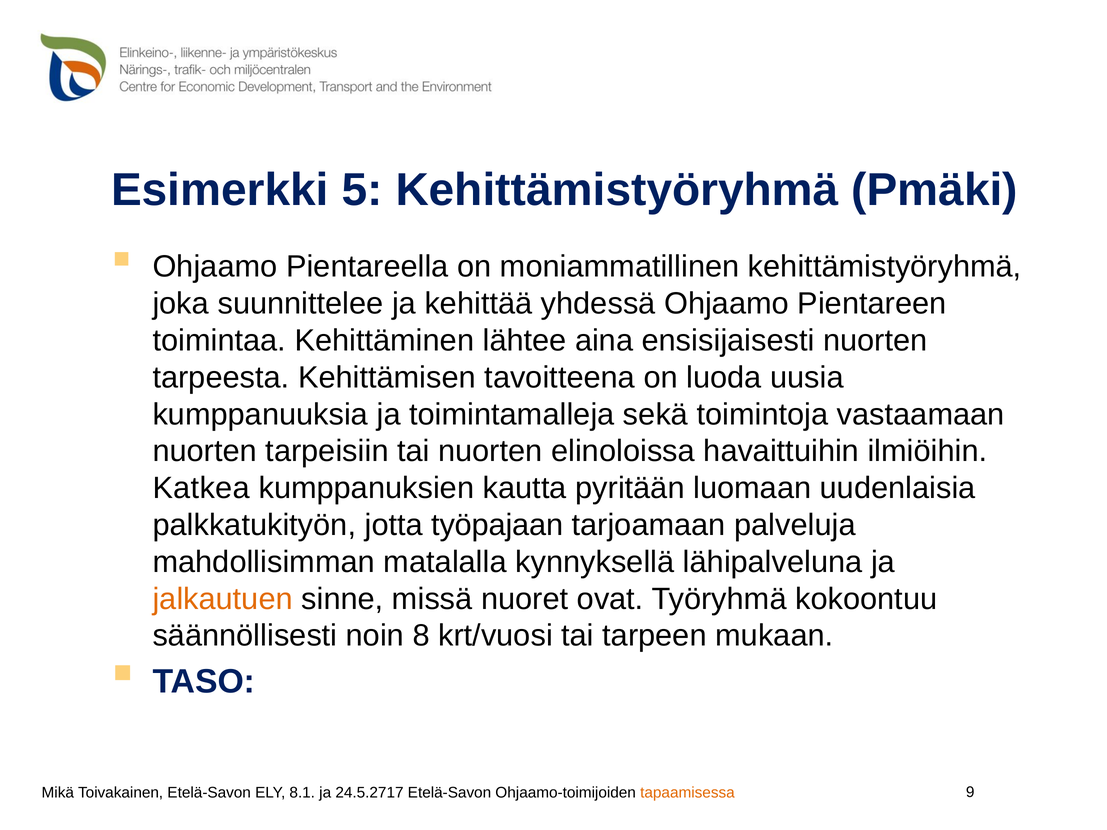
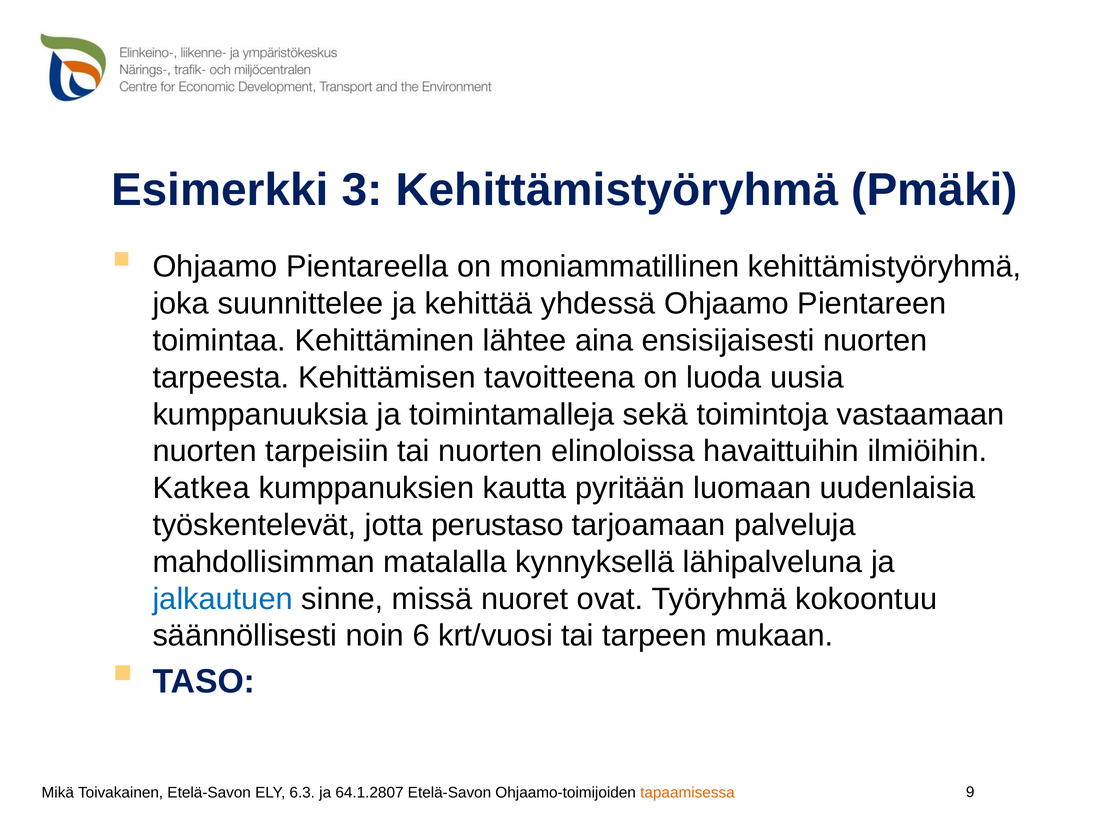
5: 5 -> 3 (362, 190)
palkkatukityön: palkkatukityön -> työskentelevät (254, 525)
työpajaan: työpajaan -> perustaso (497, 525)
jalkautuen colour: orange -> blue (223, 599)
8: 8 -> 6 (421, 636)
8.1: 8.1 -> 6.3 (302, 793)
24.5.2717: 24.5.2717 -> 64.1.2807 (370, 793)
